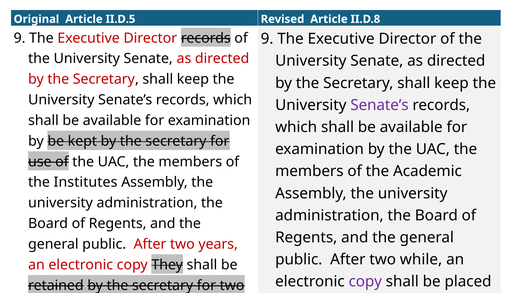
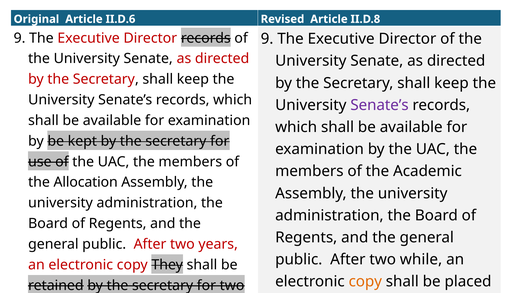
II.D.5: II.D.5 -> II.D.6 (120, 19)
Institutes: Institutes -> Allocation (86, 182)
copy colour: purple -> orange (365, 282)
